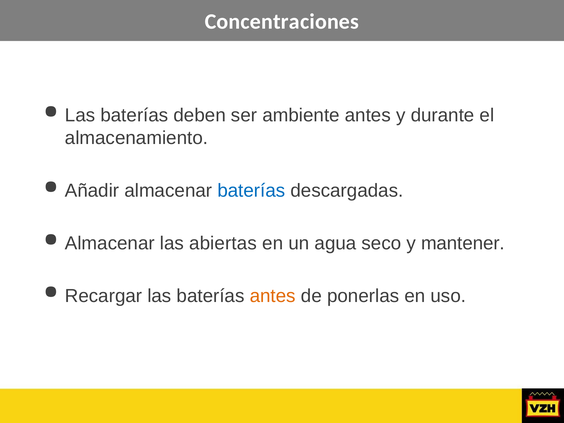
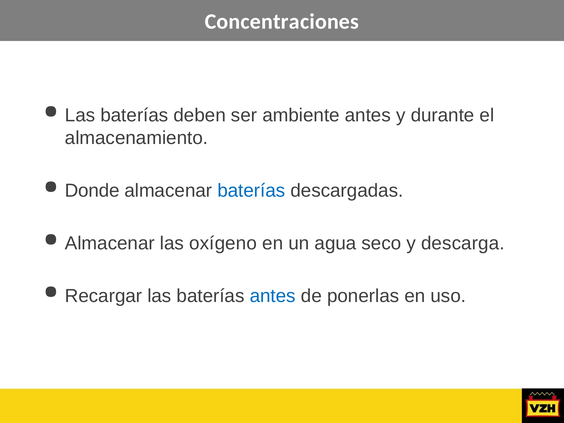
Añadir: Añadir -> Donde (92, 191)
abiertas: abiertas -> oxígeno (223, 243)
mantener: mantener -> descarga (463, 243)
antes colour: orange -> blue (273, 296)
